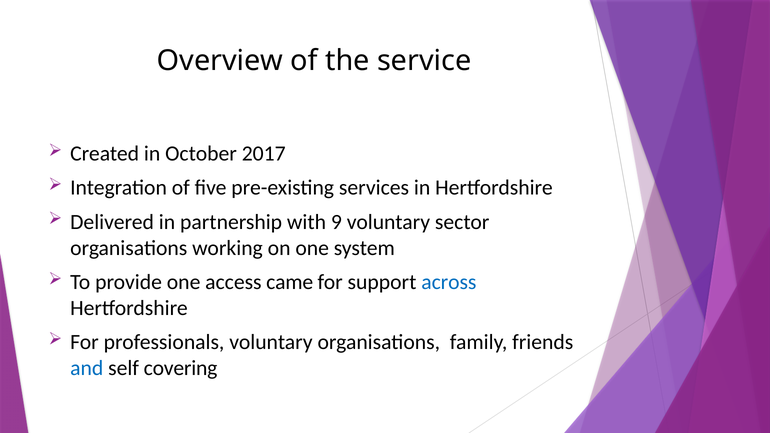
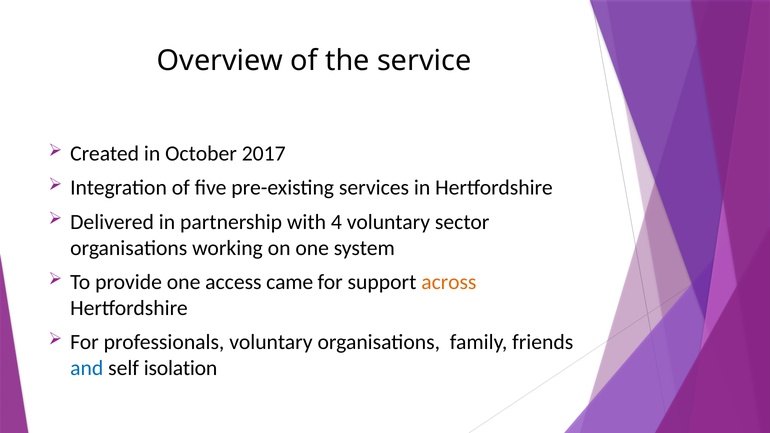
9: 9 -> 4 (336, 222)
across colour: blue -> orange (449, 282)
covering: covering -> isolation (181, 368)
